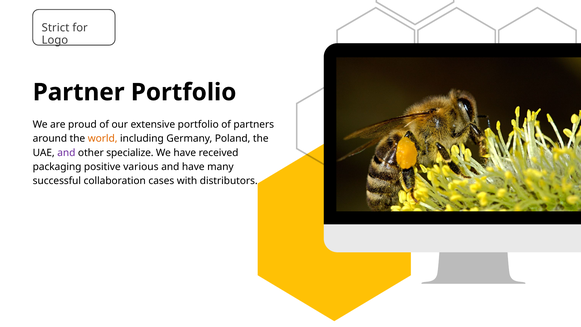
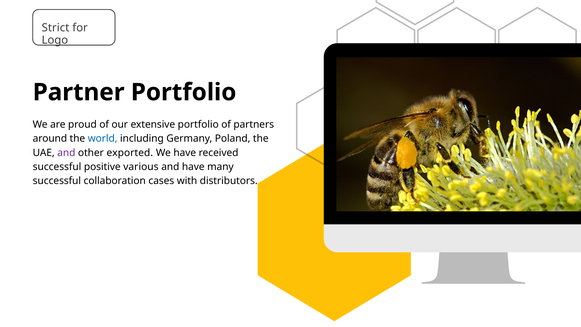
world colour: orange -> blue (103, 139)
specialize: specialize -> exported (130, 153)
packaging: packaging -> successful (57, 167)
